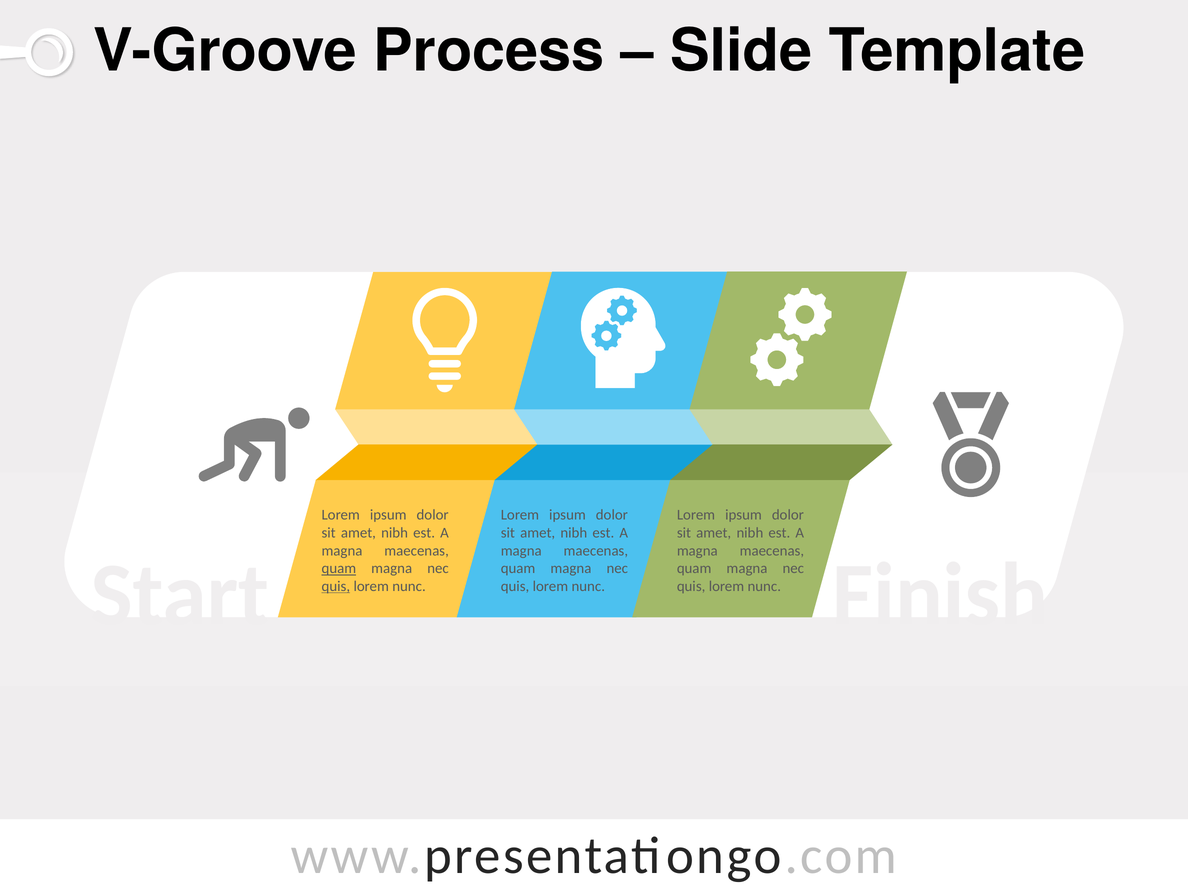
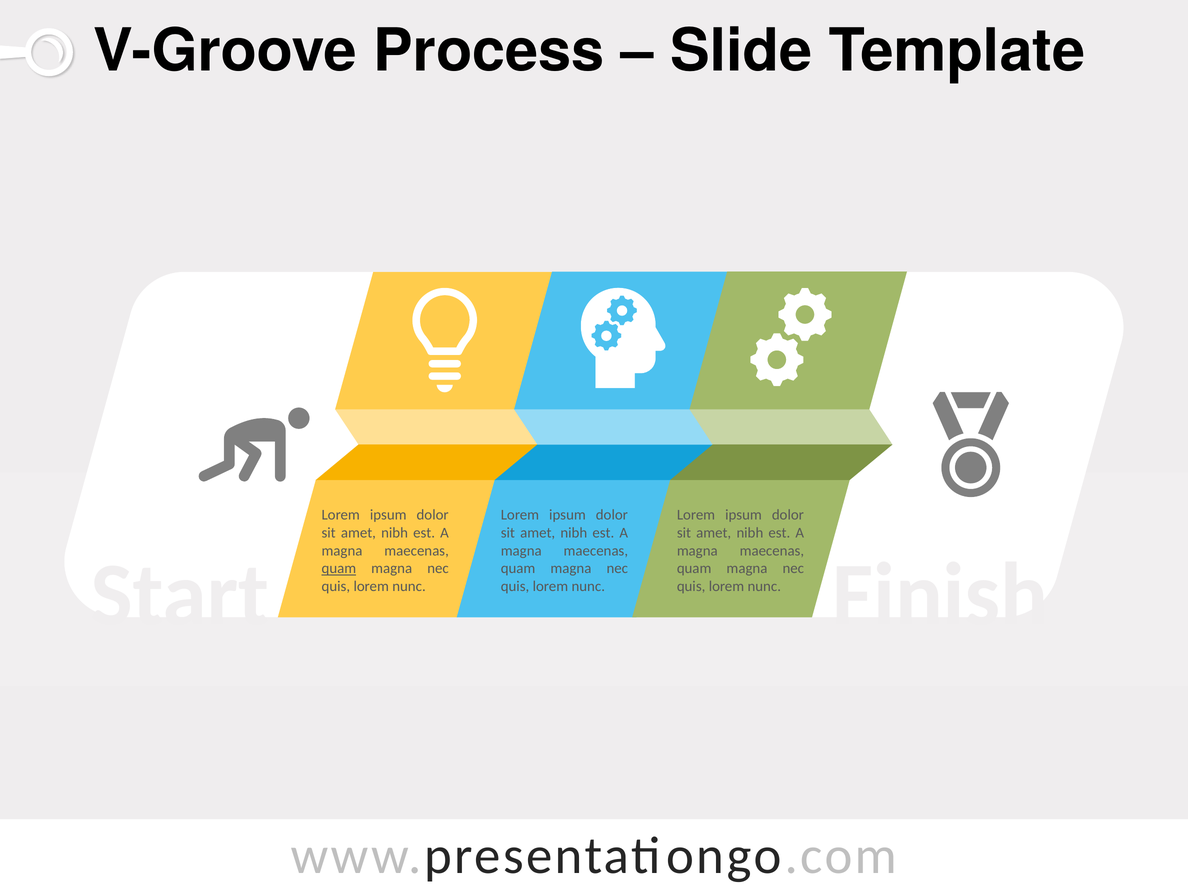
quis underline: present -> none (336, 586)
